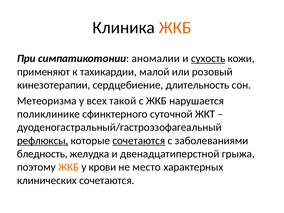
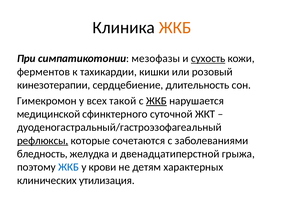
аномалии: аномалии -> мезофазы (156, 59)
применяют: применяют -> ферментов (43, 72)
малой: малой -> кишки (154, 72)
Метеоризма: Метеоризма -> Гимекромон (47, 101)
ЖКБ underline: none -> present (156, 101)
поликлинике: поликлинике -> медицинской (49, 114)
сочетаются underline: present -> none (139, 141)
ЖКБ colour: orange -> blue (69, 167)
место: место -> детям (147, 167)
клинических сочетаются: сочетаются -> утилизация (107, 180)
